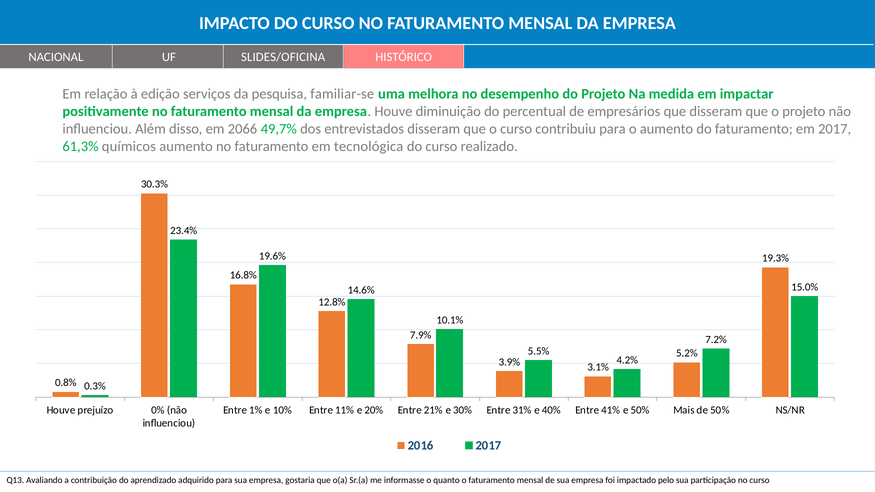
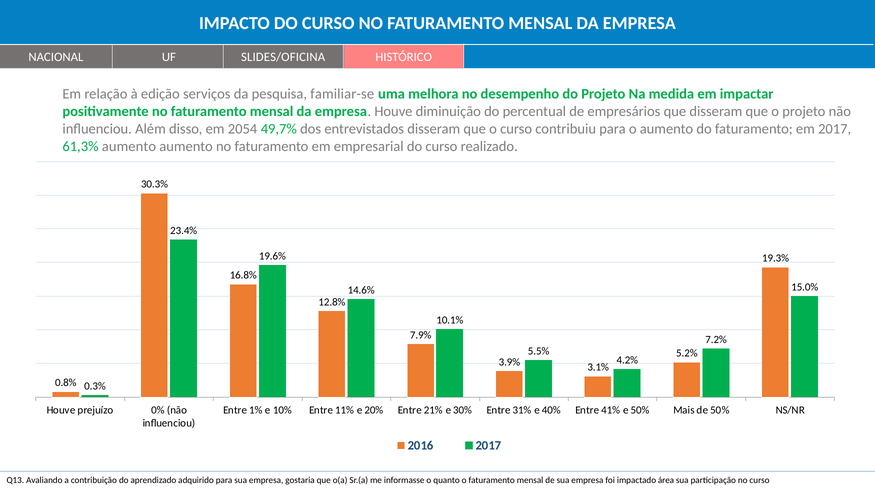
2066: 2066 -> 2054 (243, 129)
61,3% químicos: químicos -> aumento (129, 146)
tecnológica: tecnológica -> empresarial (369, 146)
pelo: pelo -> área (666, 481)
